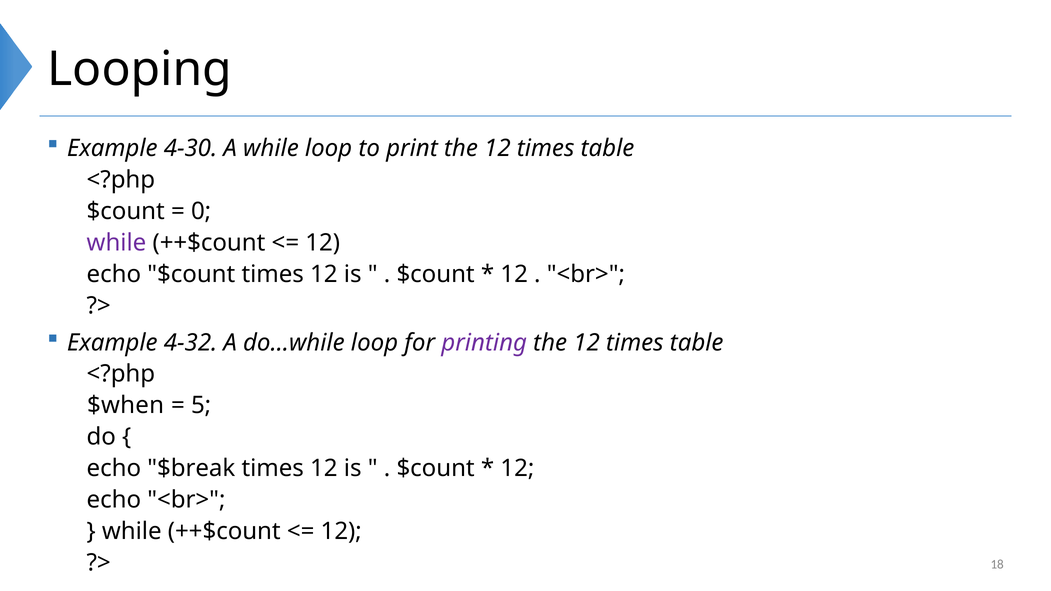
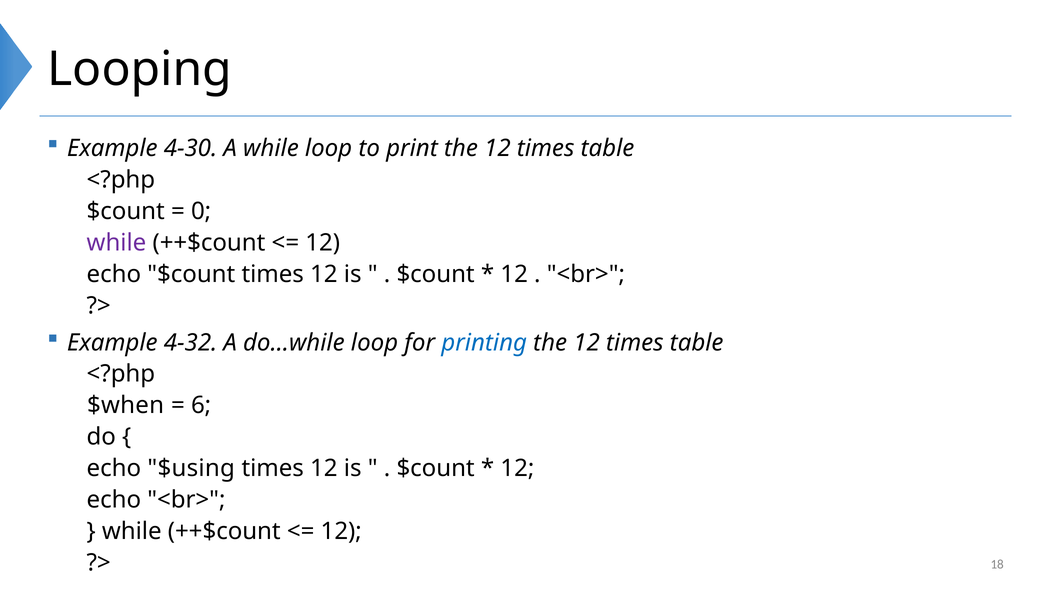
printing colour: purple -> blue (484, 343)
5: 5 -> 6 (201, 406)
$break: $break -> $using (191, 469)
